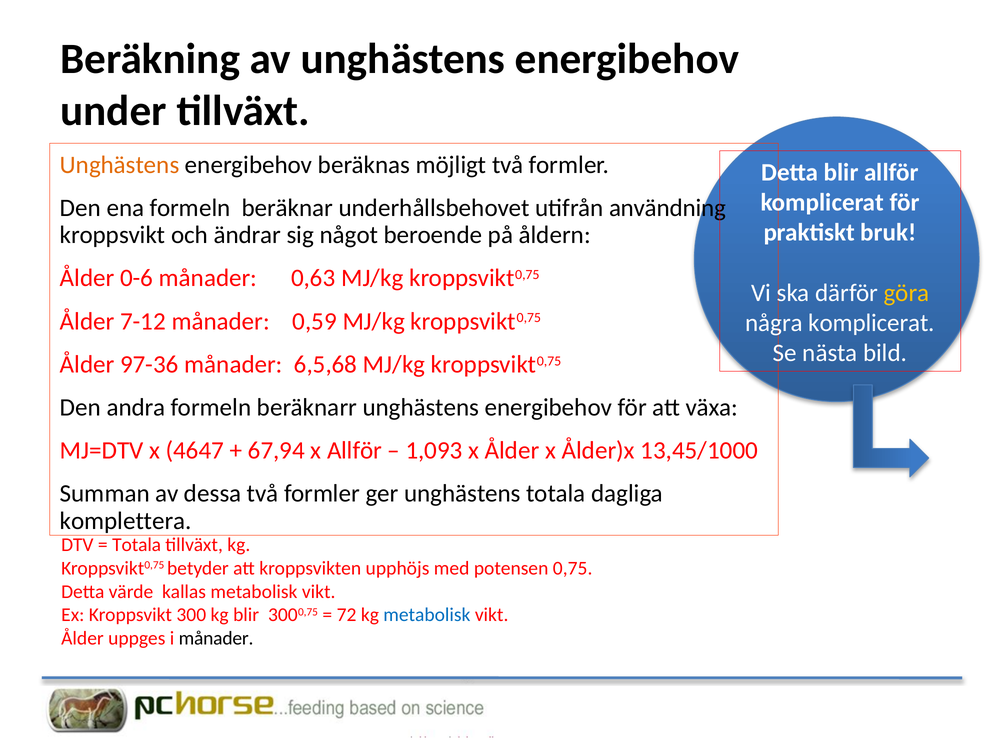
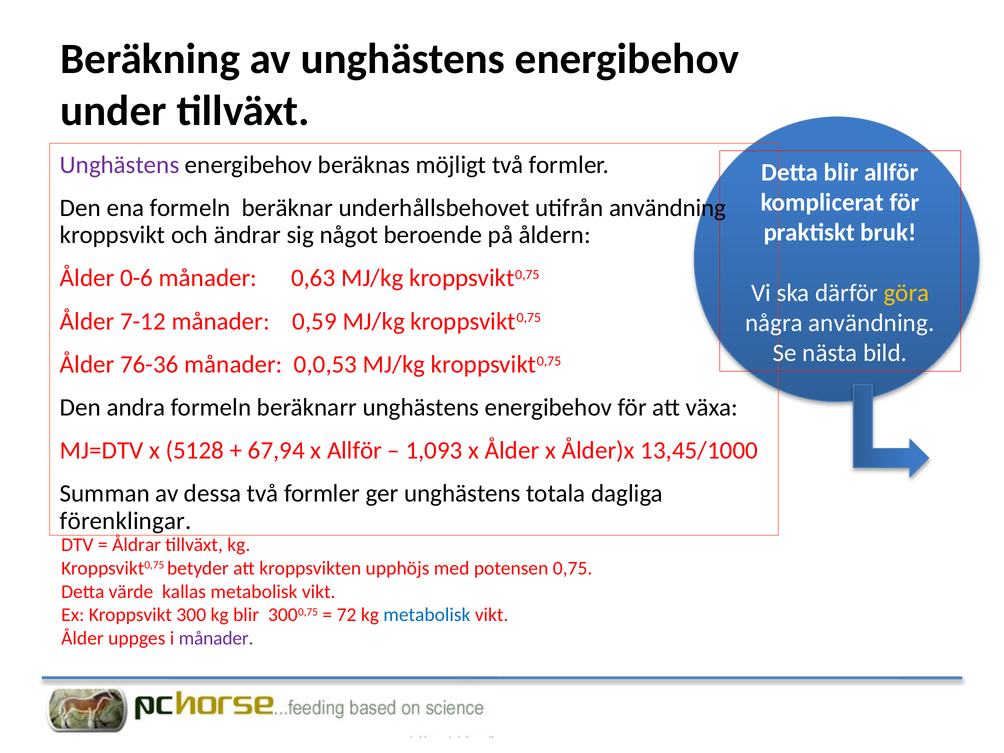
Unghästens colour: orange -> purple (120, 165)
några komplicerat: komplicerat -> användning (871, 323)
97-36: 97-36 -> 76-36 (149, 364)
6,5,68: 6,5,68 -> 0,0,53 (326, 364)
4647: 4647 -> 5128 (195, 451)
komplettera: komplettera -> förenklingar (126, 521)
Totala: Totala -> Åldrar (137, 545)
månader colour: black -> purple (216, 638)
